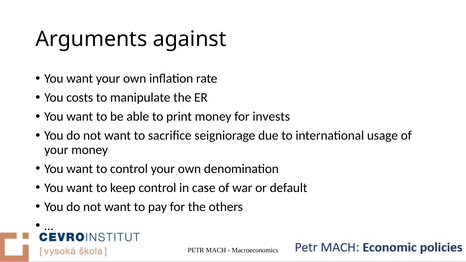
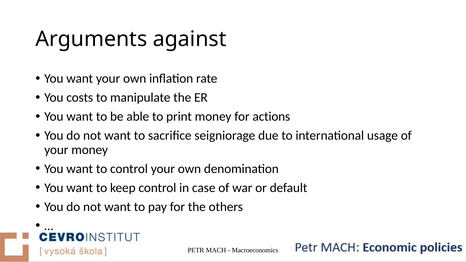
invests: invests -> actions (271, 117)
